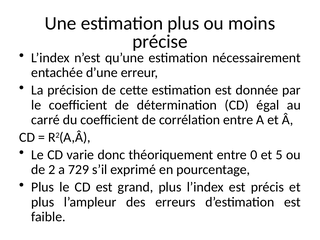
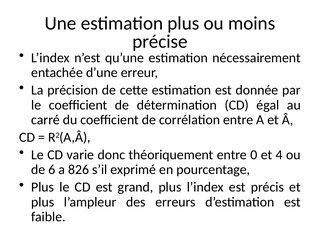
5: 5 -> 4 (279, 155)
2: 2 -> 6 (52, 170)
729: 729 -> 826 (79, 170)
